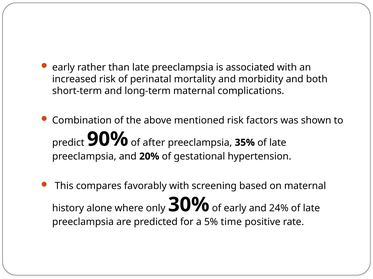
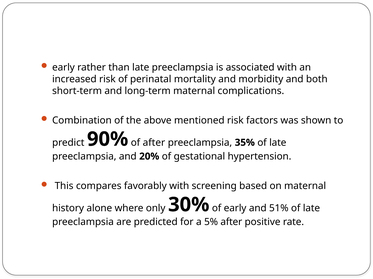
24%: 24% -> 51% (279, 209)
5% time: time -> after (231, 222)
